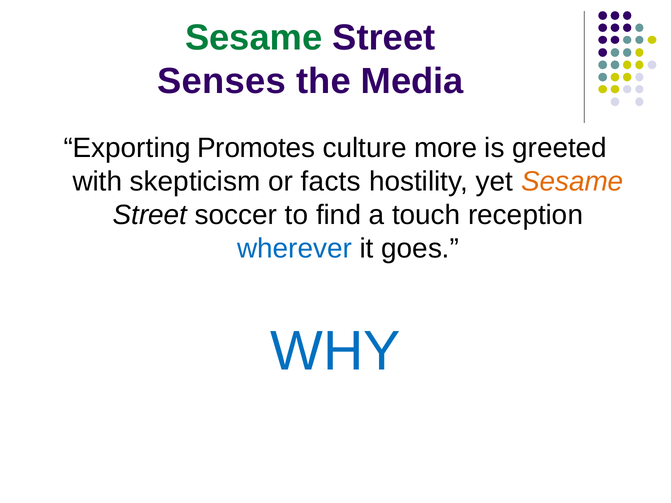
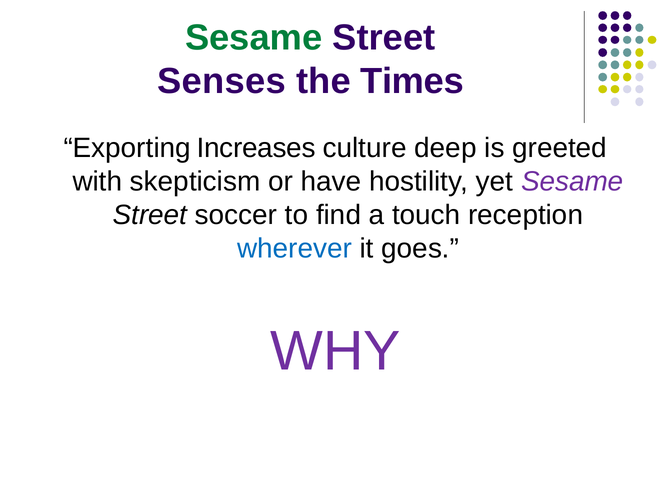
Media: Media -> Times (412, 81)
Promotes: Promotes -> Increases (256, 148)
more: more -> deep (446, 148)
facts: facts -> have (331, 182)
Sesame colour: orange -> purple (572, 182)
WHY colour: blue -> purple (335, 352)
